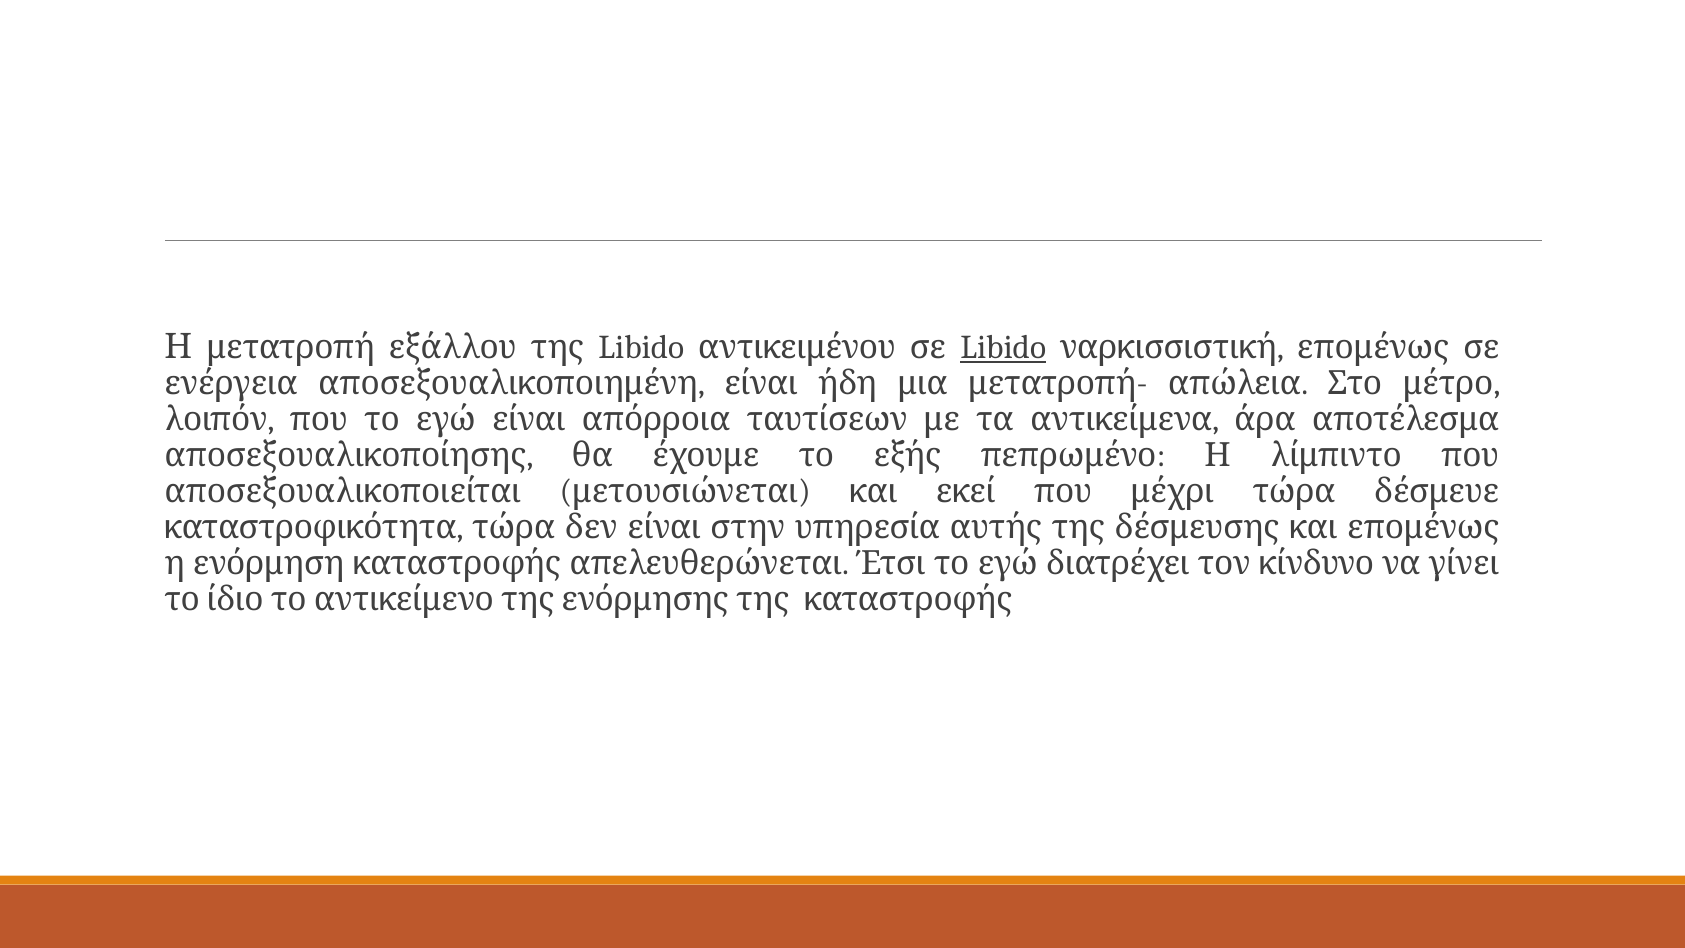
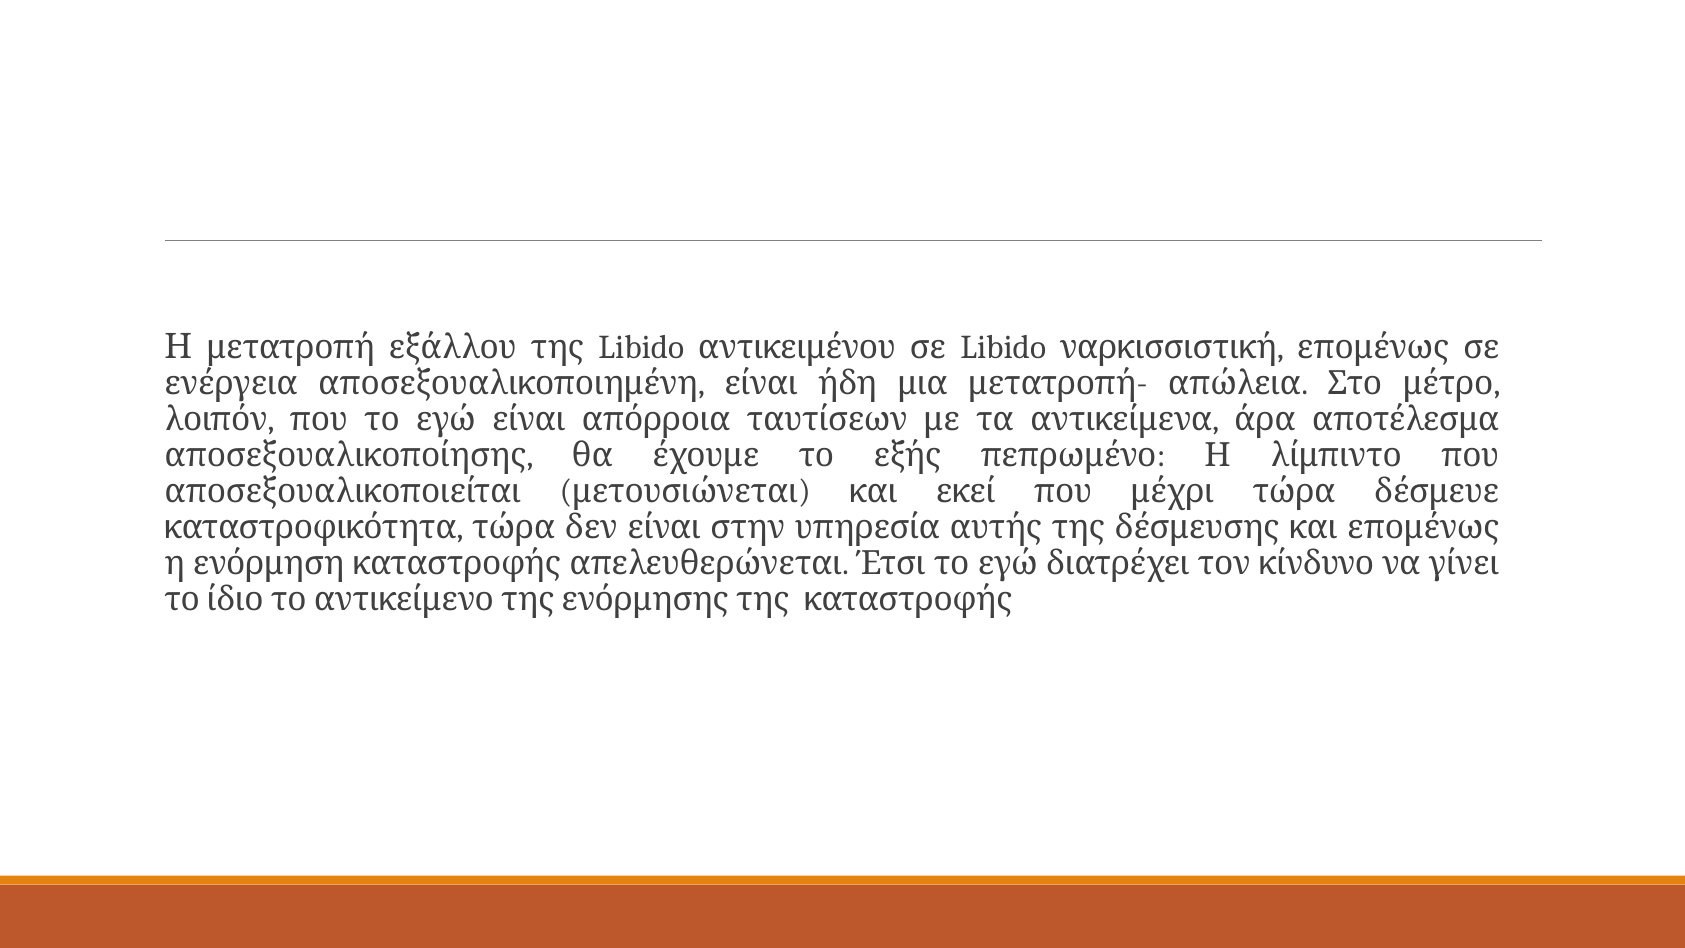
Libido underline: present -> none (1003, 348)
